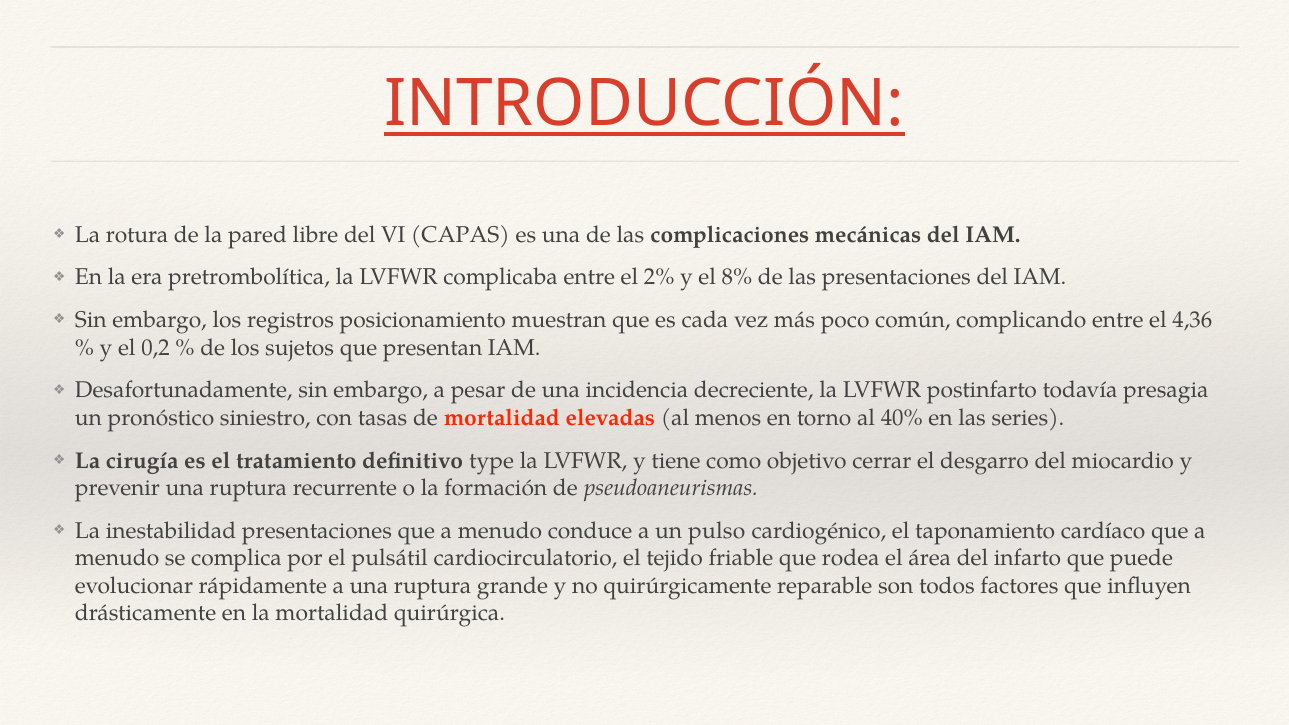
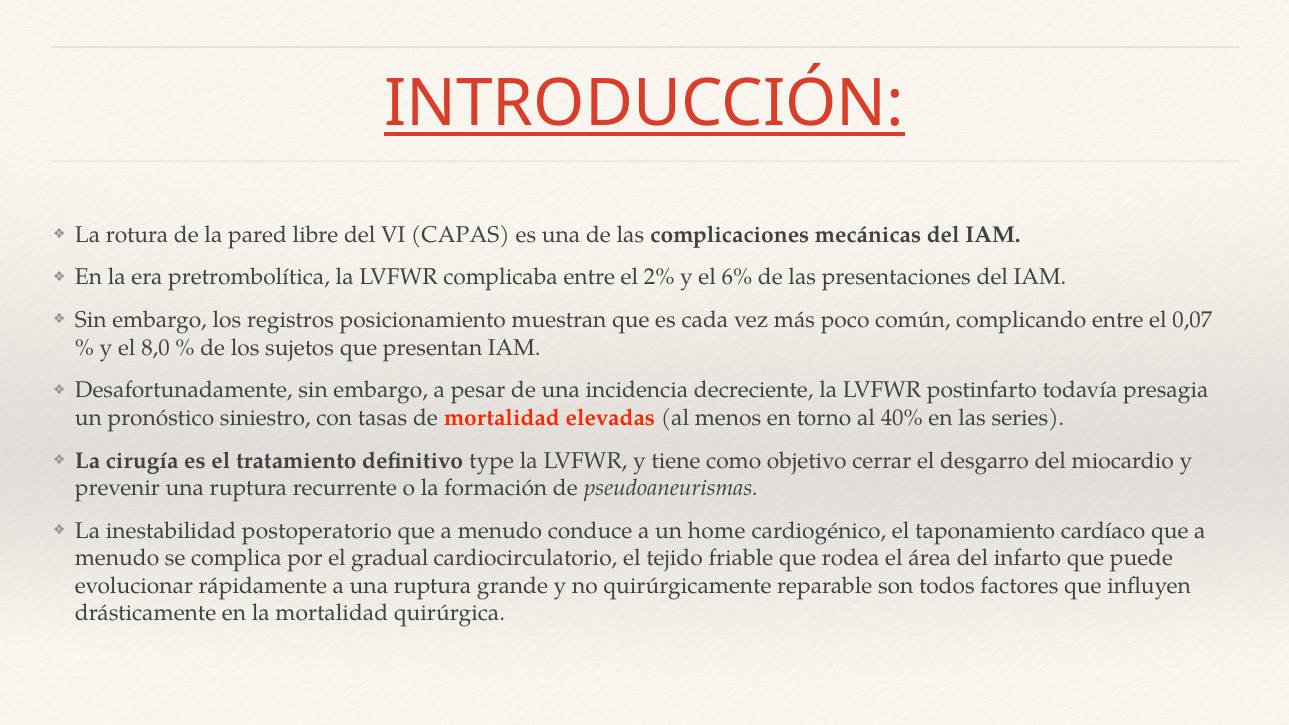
8%: 8% -> 6% (737, 277)
4,36: 4,36 -> 0,07 (1192, 320)
0,2: 0,2 -> 8,0 (156, 348)
inestabilidad presentaciones: presentaciones -> postoperatorio (317, 531)
pulso: pulso -> home (717, 531)
pulsátil: pulsátil -> gradual (390, 558)
